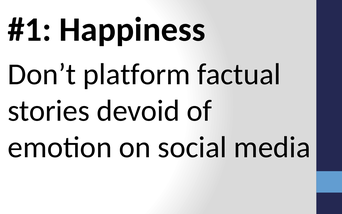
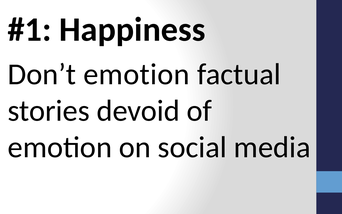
Don’t platform: platform -> emotion (136, 74)
